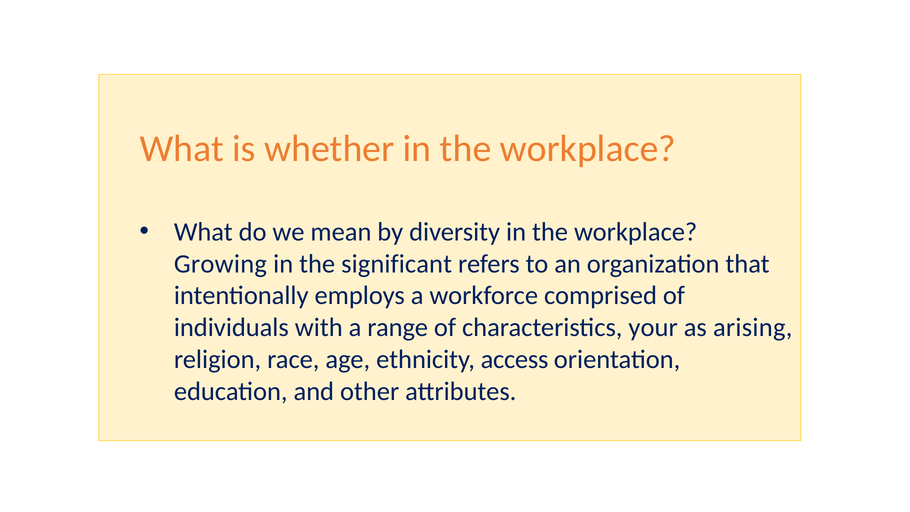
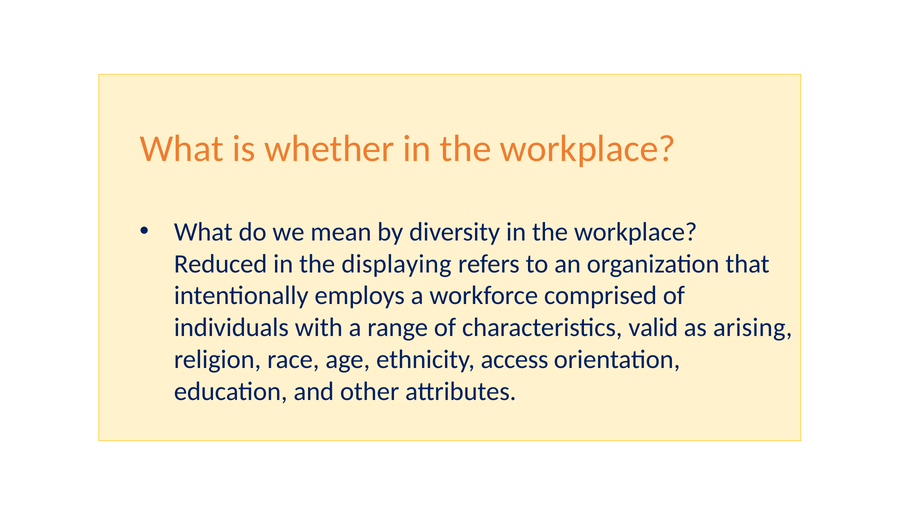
Growing: Growing -> Reduced (221, 264)
significant: significant -> displaying (396, 264)
your: your -> valid (653, 327)
